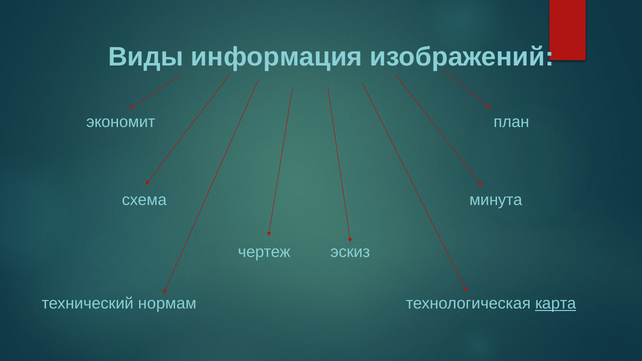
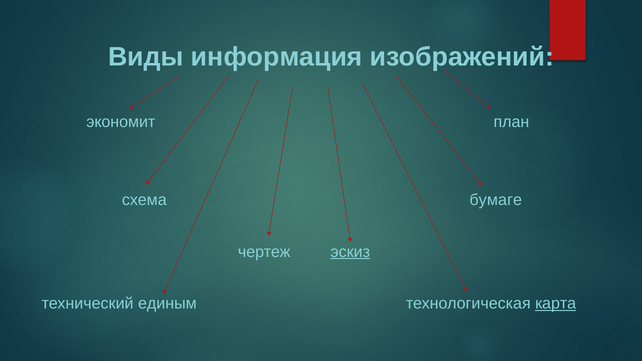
минута: минута -> бумаге (496, 200)
эскиз underline: none -> present (350, 252)
нормам: нормам -> единым (167, 304)
